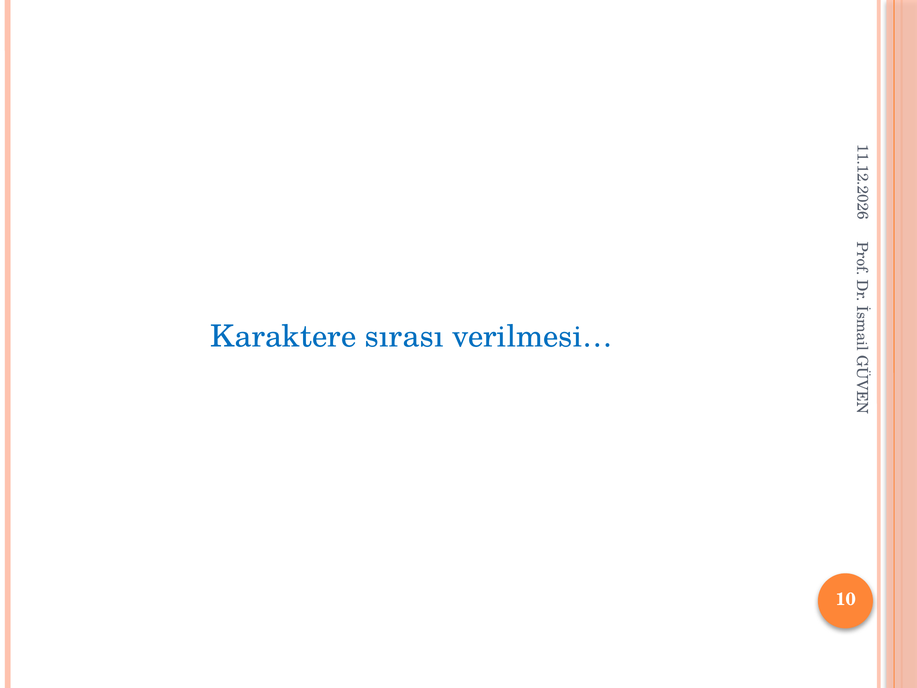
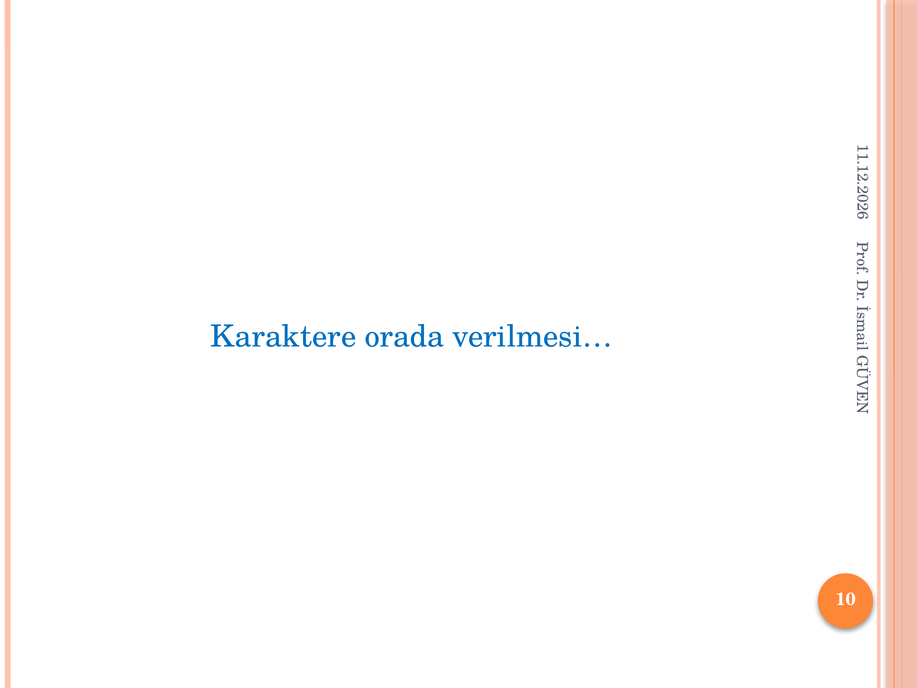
sırası: sırası -> orada (404, 337)
